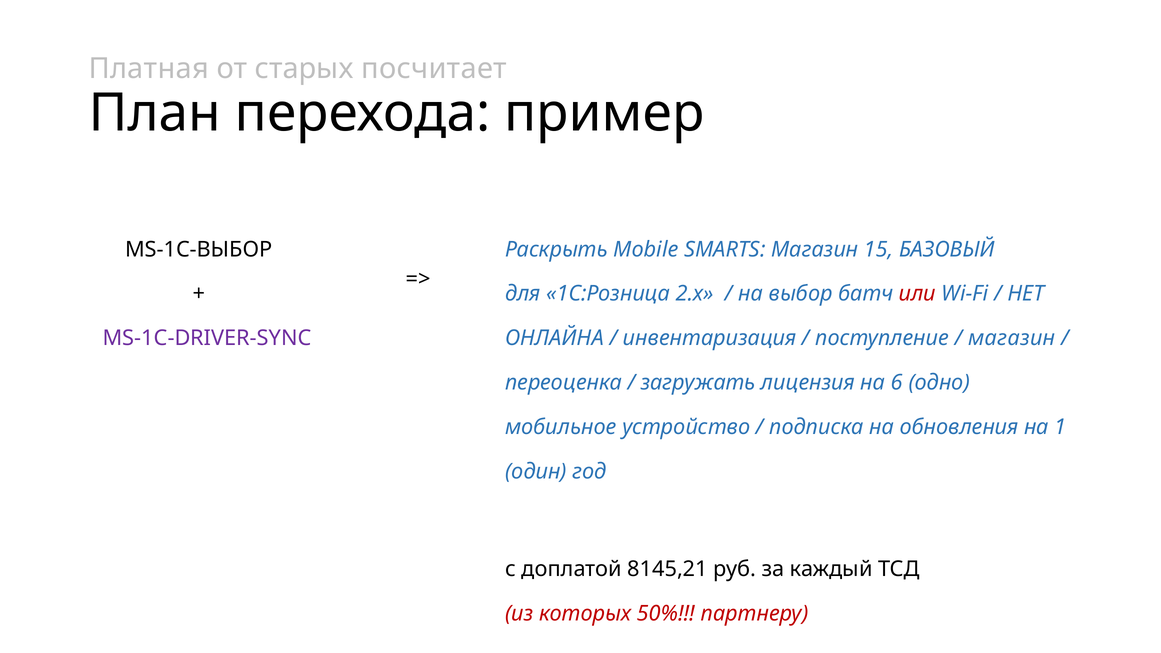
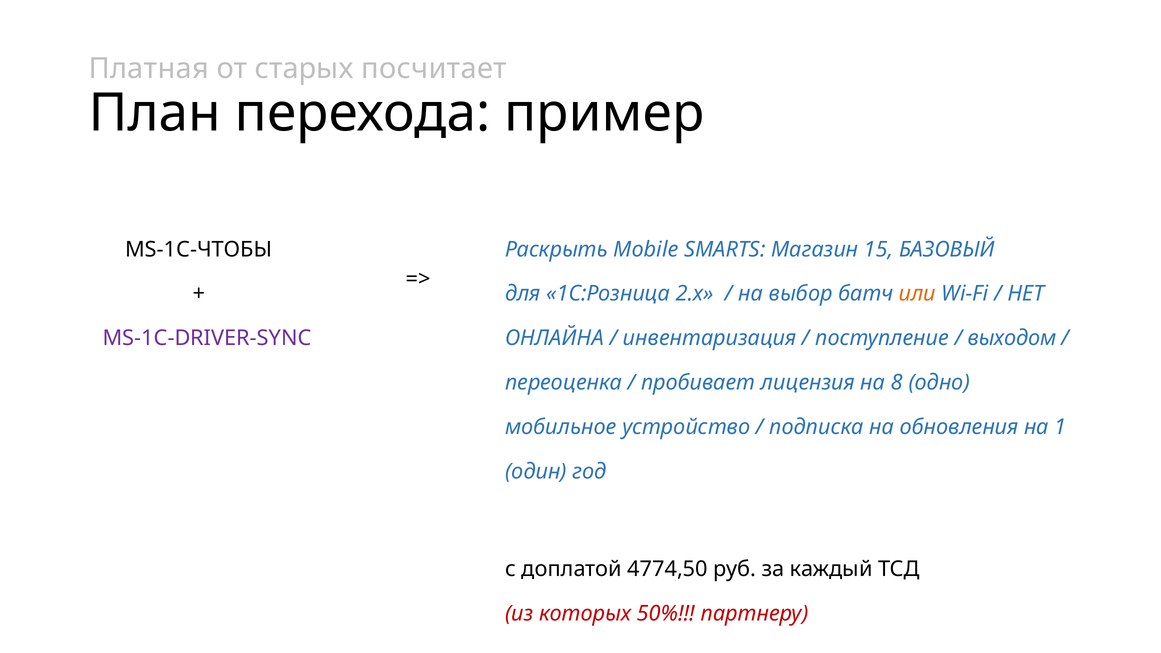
MS-1C-ВЫБОР: MS-1C-ВЫБОР -> MS-1C-ЧТОБЫ (199, 249)
или colour: red -> orange (917, 294)
магазин: магазин -> выходом (1012, 338)
загружать: загружать -> пробивает (698, 383)
6: 6 -> 8 (897, 383)
8145,21: 8145,21 -> 4774,50 (668, 569)
